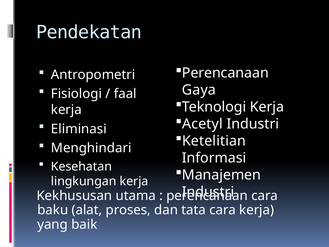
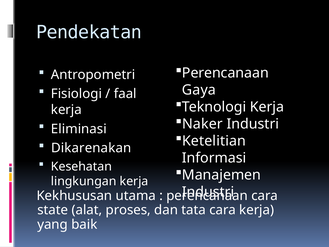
Acetyl: Acetyl -> Naker (202, 124)
Menghindari: Menghindari -> Dikarenakan (91, 148)
baku: baku -> state (53, 210)
